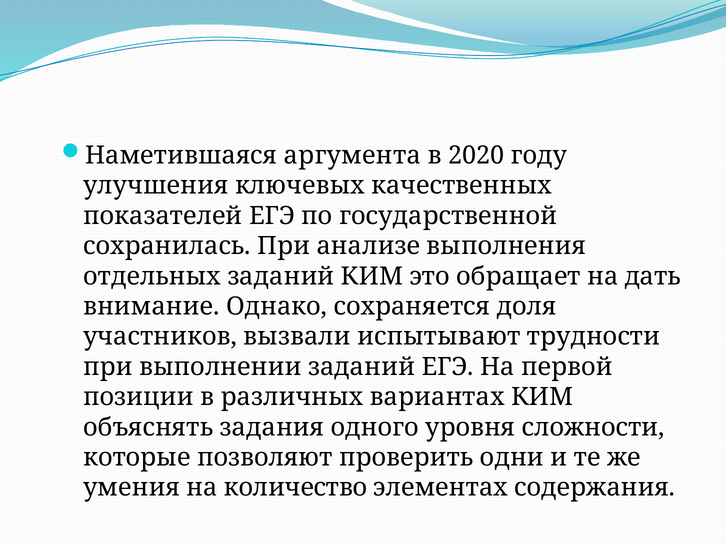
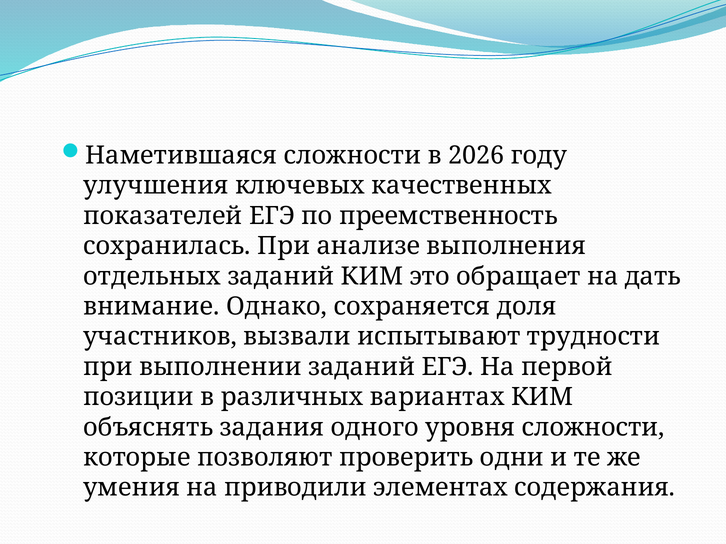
Наметившаяся аргумента: аргумента -> сложности (352, 155)
2020: 2020 -> 2026 (476, 155)
государственной: государственной -> преемственность (448, 216)
количество: количество -> приводили (295, 488)
